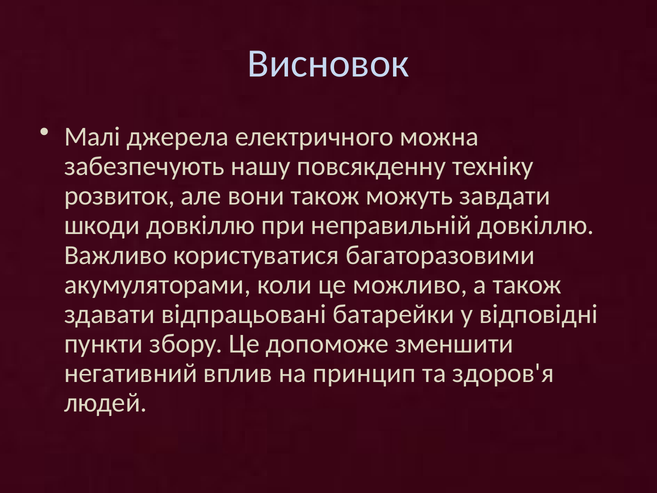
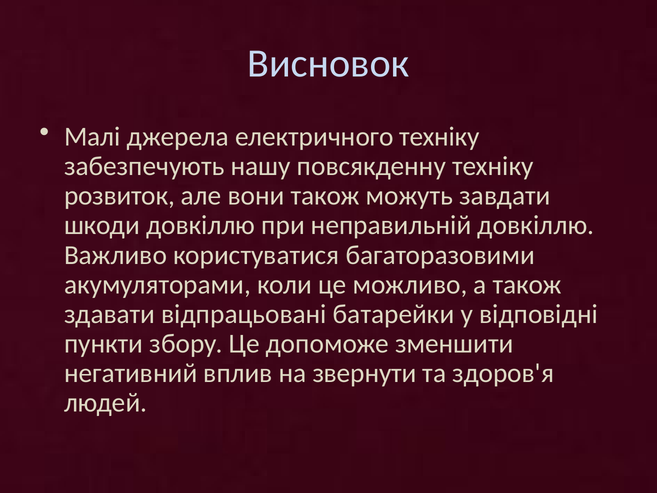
електричного можна: можна -> техніку (439, 137)
принцип: принцип -> звернути (365, 373)
